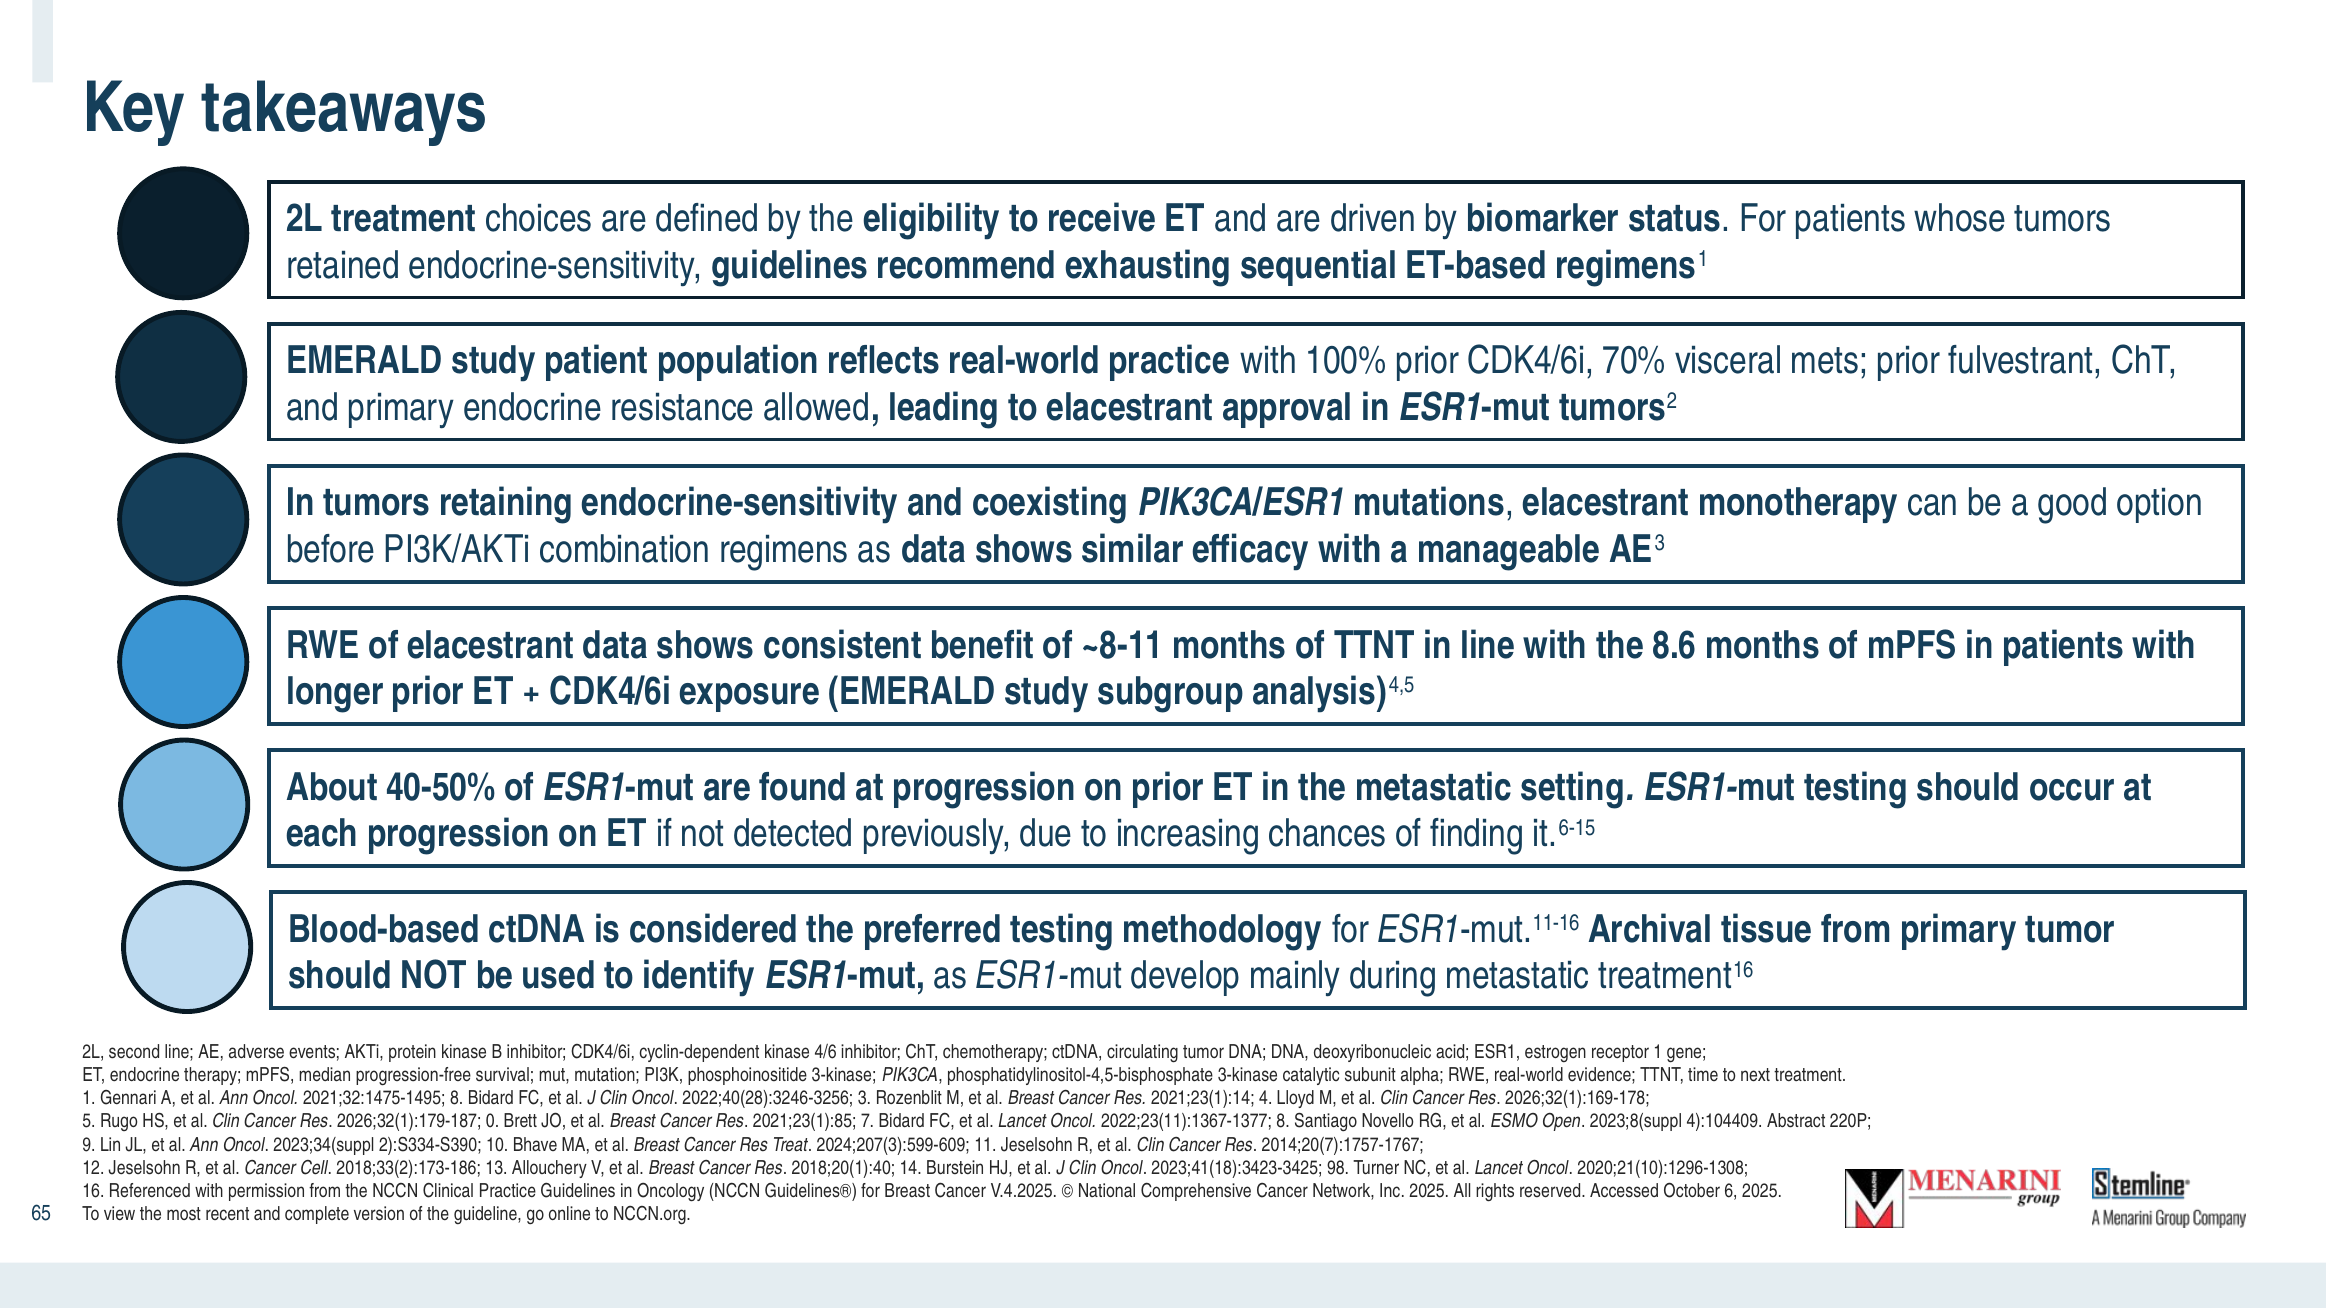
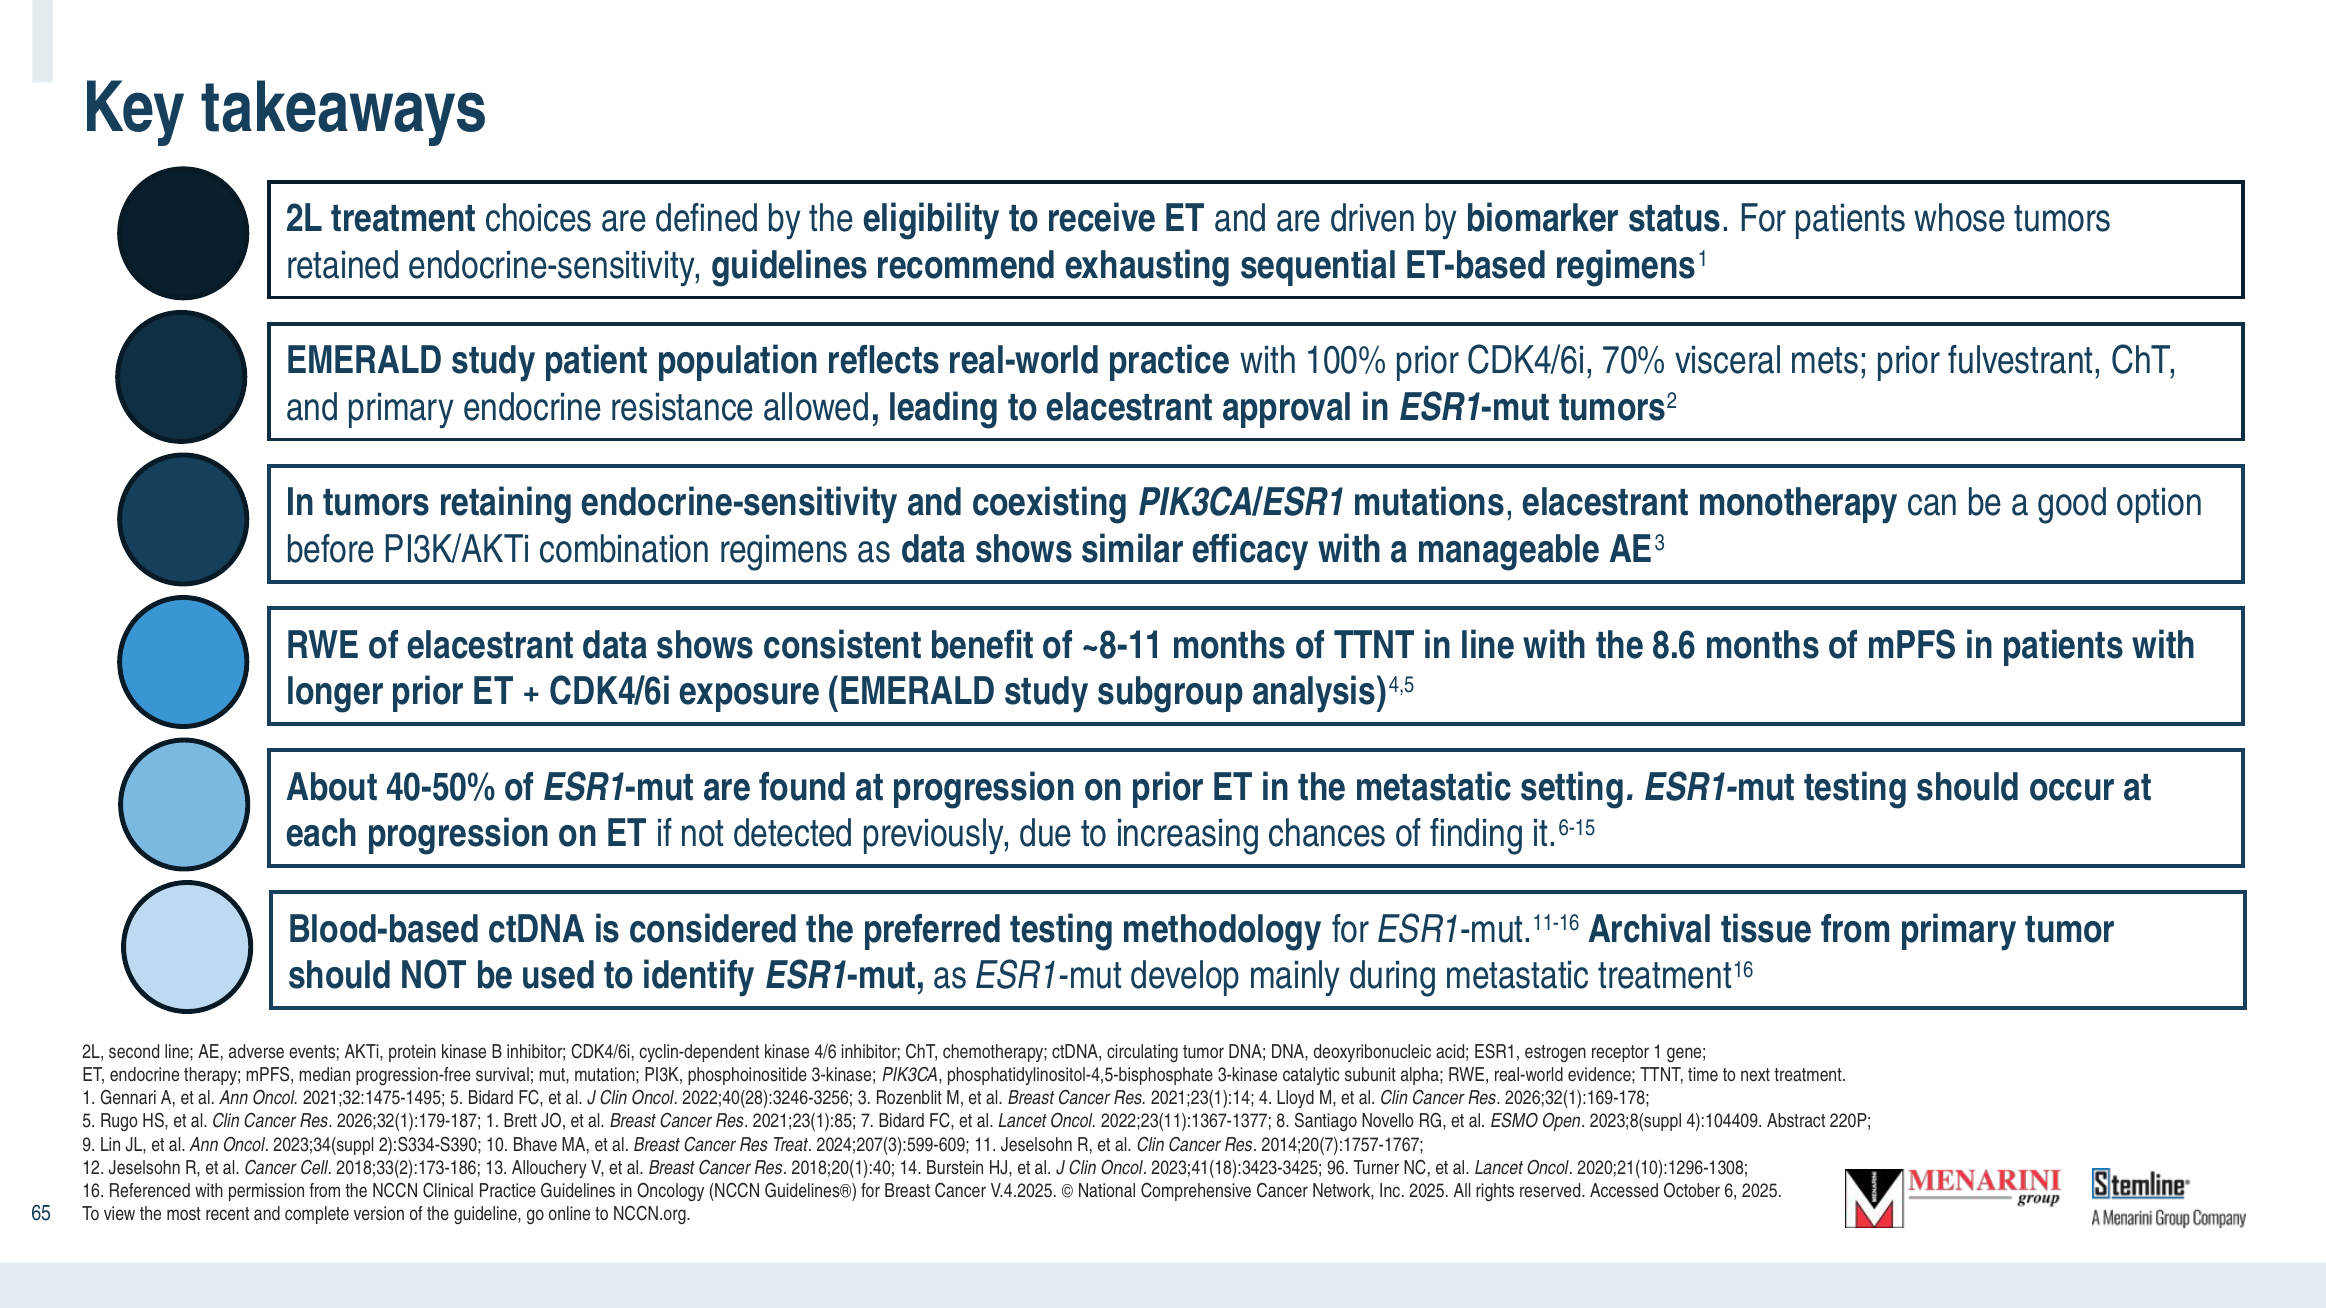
2021;32:1475-1495 8: 8 -> 5 (457, 1099)
2026;32(1):179-187 0: 0 -> 1 (493, 1122)
98: 98 -> 96 (1338, 1168)
